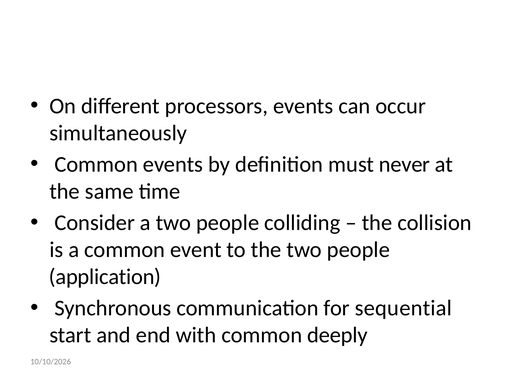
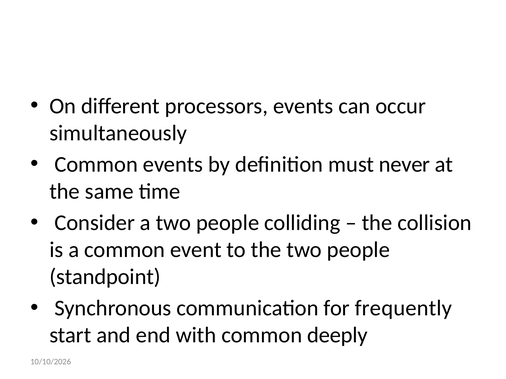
application: application -> standpoint (105, 277)
sequential: sequential -> frequently (403, 309)
